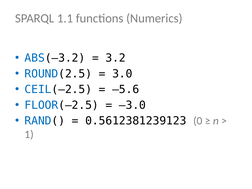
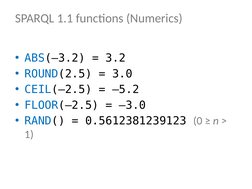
–5.6: –5.6 -> –5.2 (126, 89)
